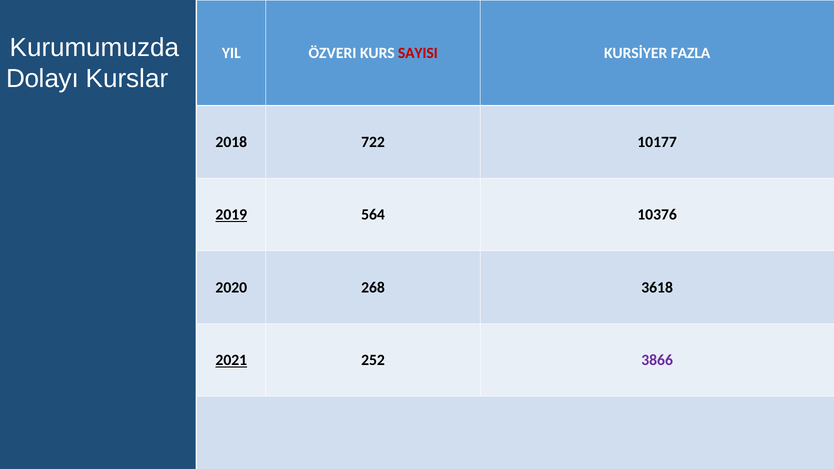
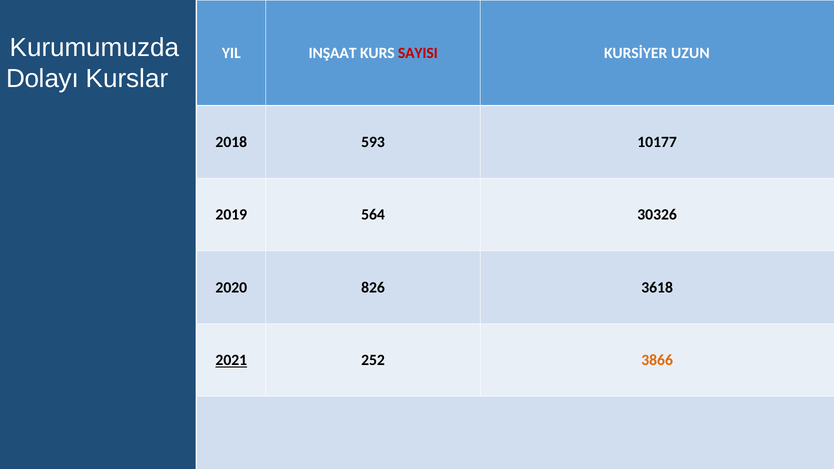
ÖZVERI: ÖZVERI -> INŞAAT (333, 53)
FAZLA: FAZLA -> UZUN (690, 53)
722: 722 -> 593 (373, 142)
2019 underline: present -> none (231, 215)
10376: 10376 -> 30326 (657, 215)
268: 268 -> 826 (373, 288)
3866 colour: purple -> orange (657, 360)
